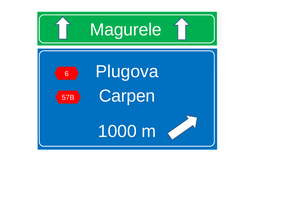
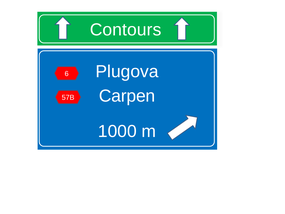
Magurele: Magurele -> Contours (126, 30)
